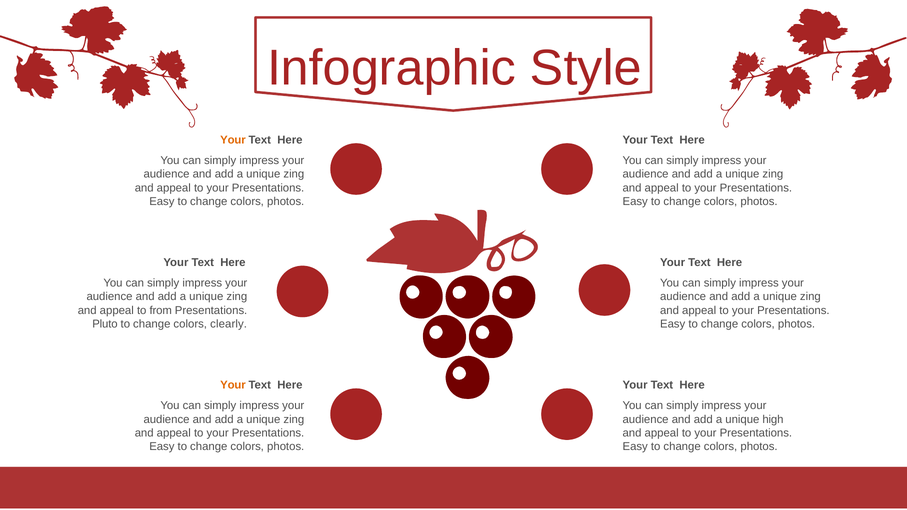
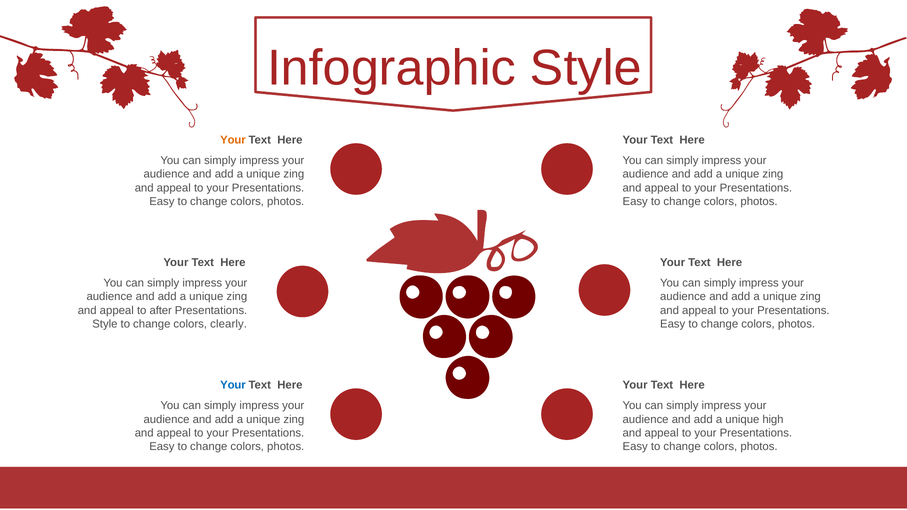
from: from -> after (161, 310)
Pluto: Pluto -> Style (105, 324)
Your colour: orange -> blue (233, 385)
